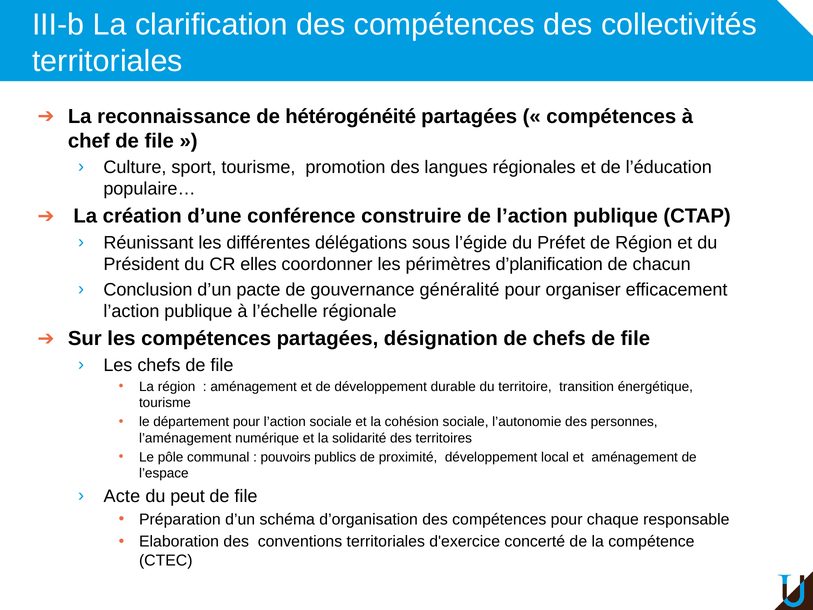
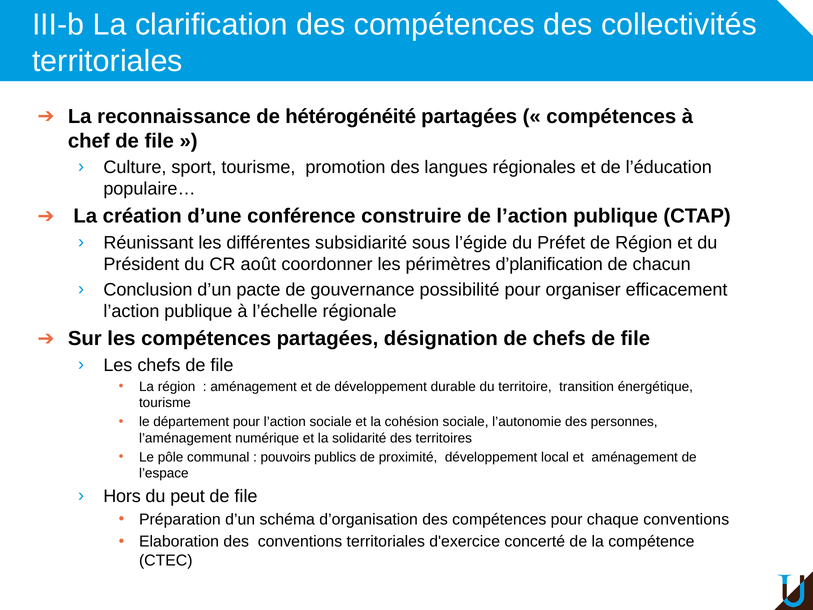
délégations: délégations -> subsidiarité (361, 243)
elles: elles -> août (258, 264)
généralité: généralité -> possibilité (460, 290)
Acte: Acte -> Hors (122, 496)
chaque responsable: responsable -> conventions (686, 519)
